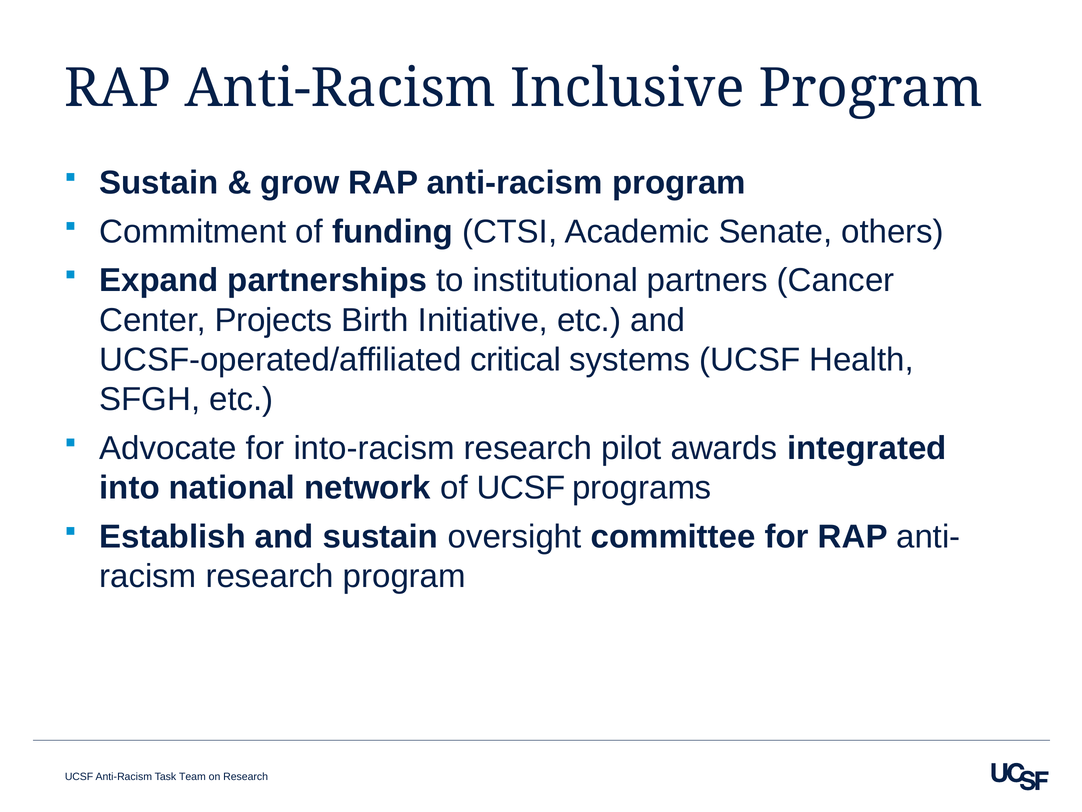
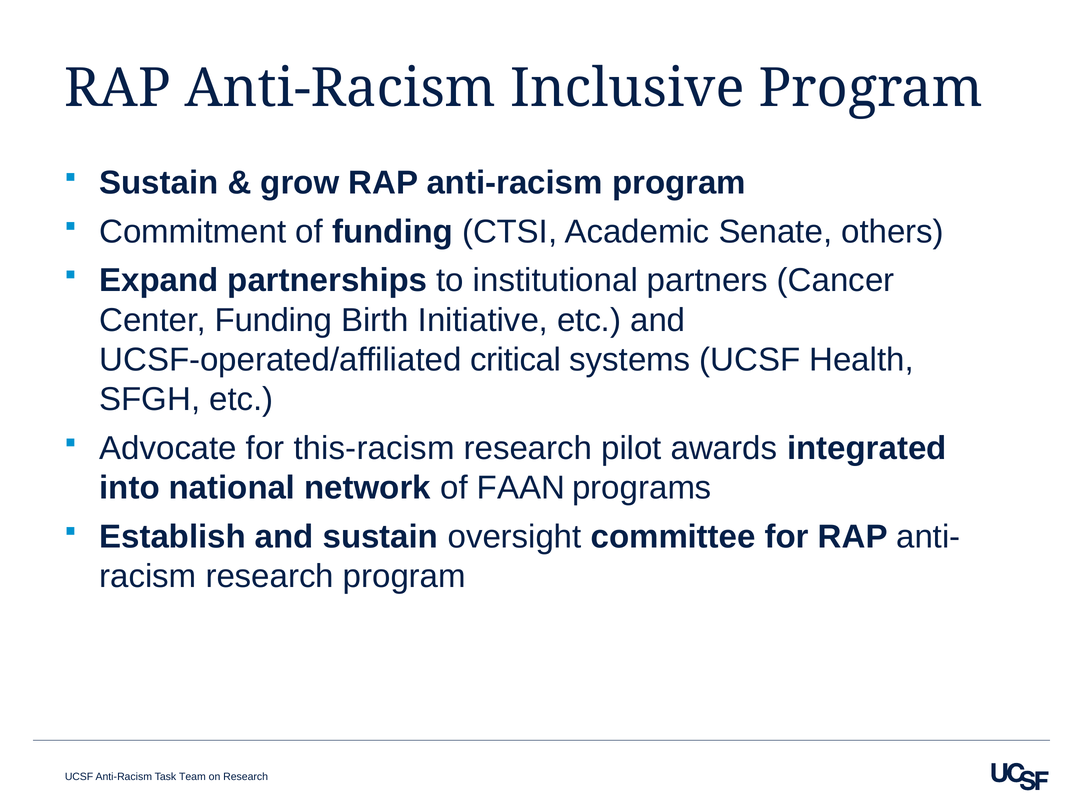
Center Projects: Projects -> Funding (274, 320)
into-racism: into-racism -> this-racism (374, 448)
of UCSF: UCSF -> FAAN (521, 488)
